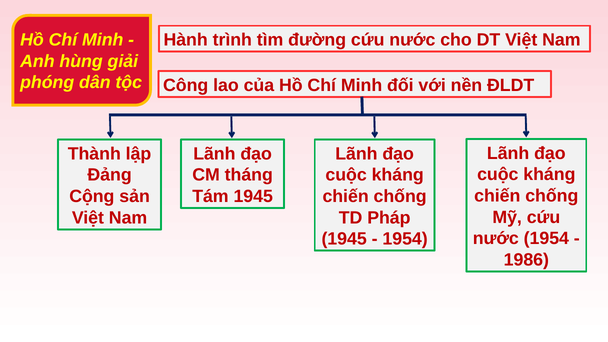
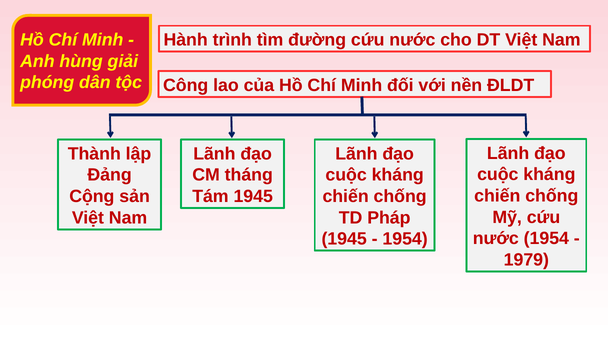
1986: 1986 -> 1979 (526, 260)
